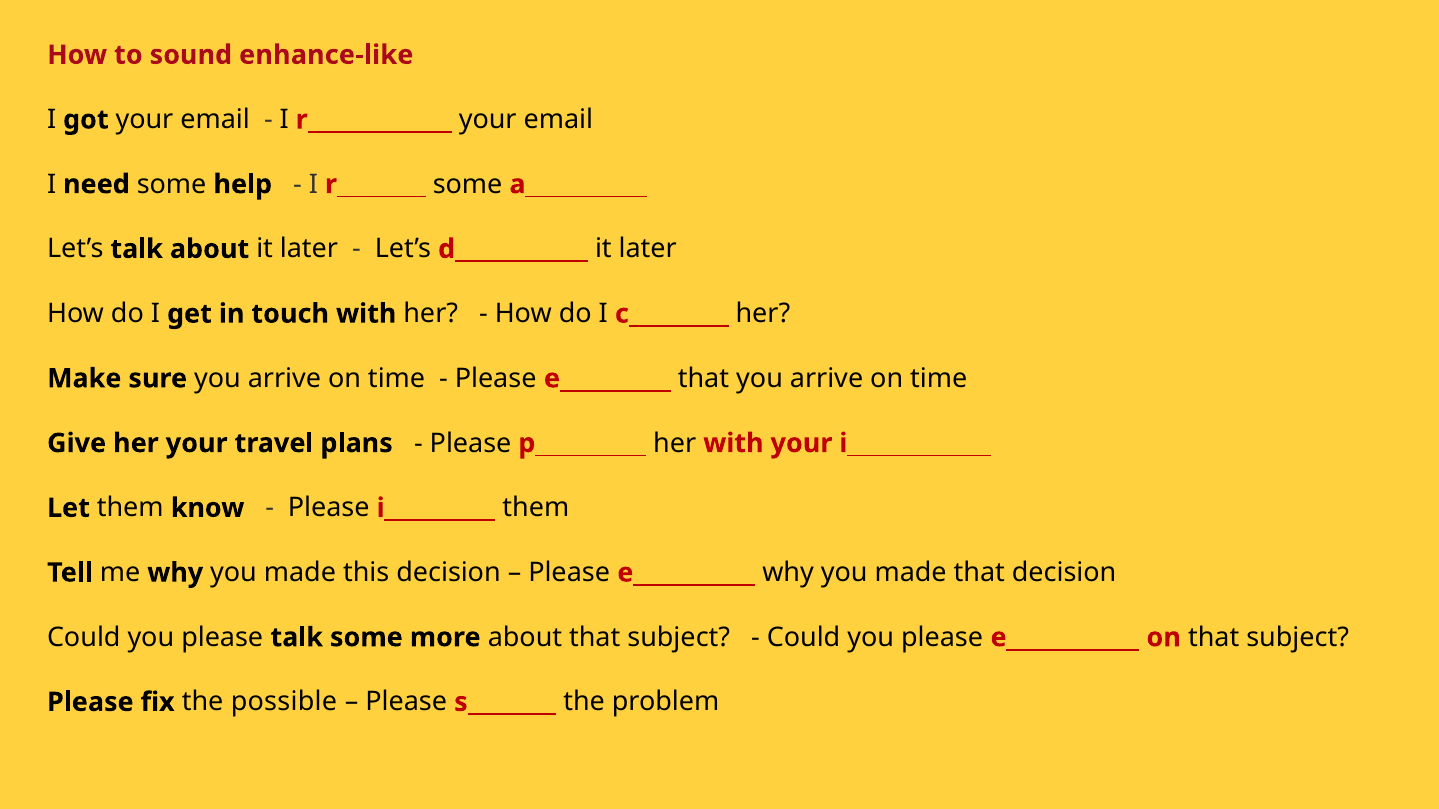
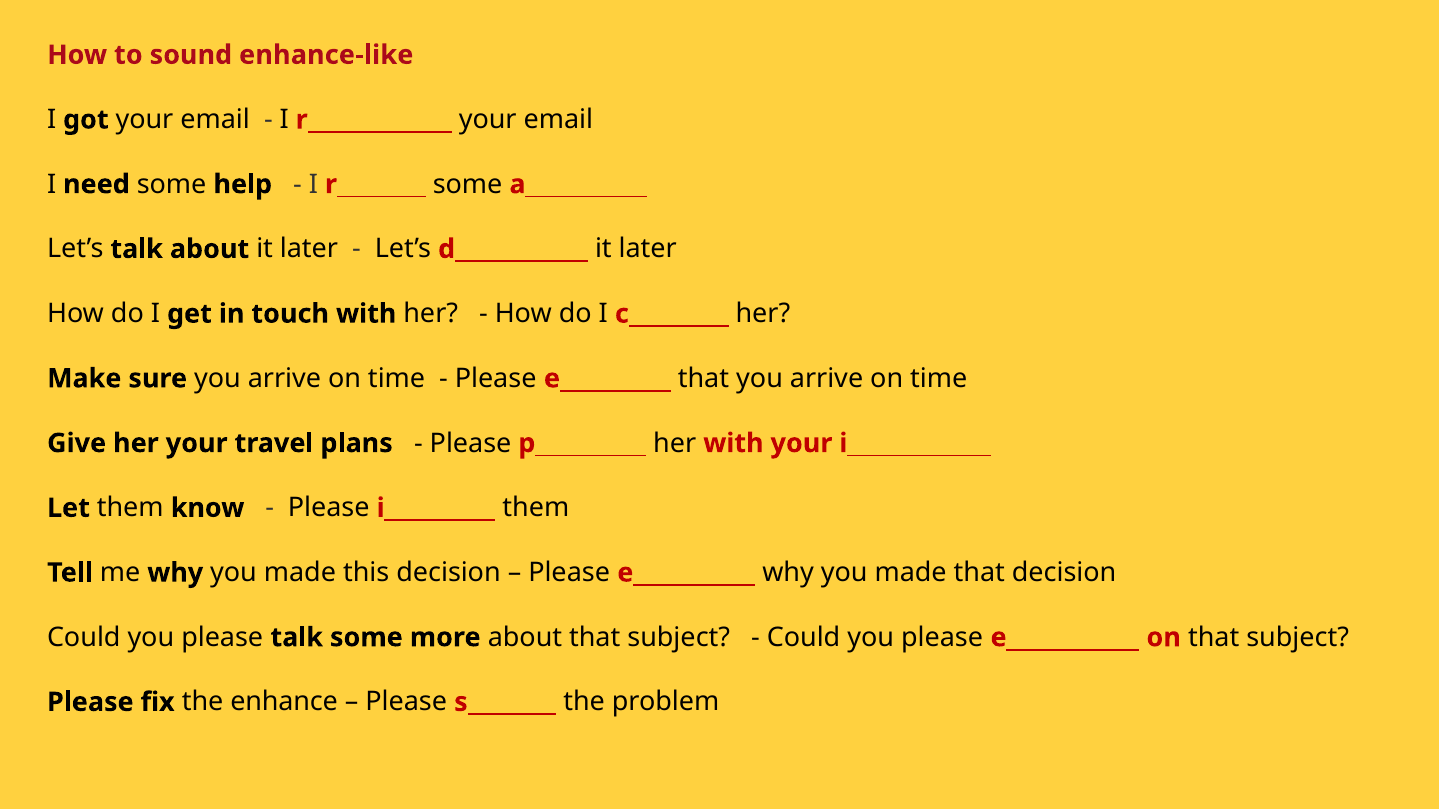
possible: possible -> enhance (284, 702)
